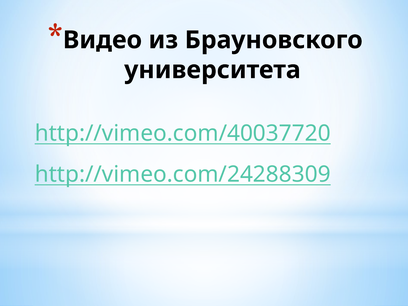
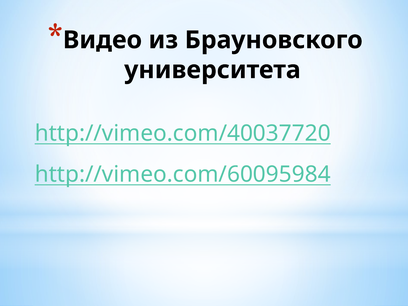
http://vimeo.com/24288309: http://vimeo.com/24288309 -> http://vimeo.com/60095984 (183, 174)
